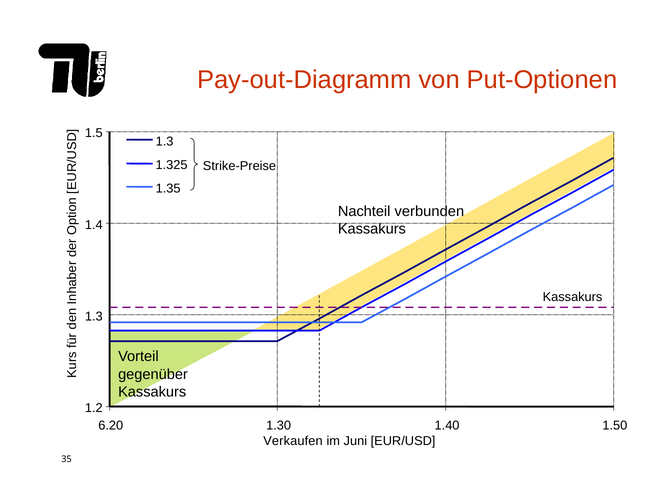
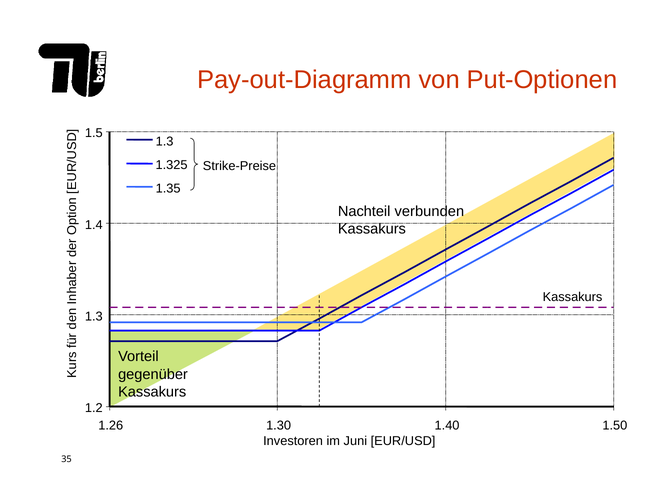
6.20: 6.20 -> 1.26 (111, 425)
Verkaufen: Verkaufen -> Investoren (293, 440)
